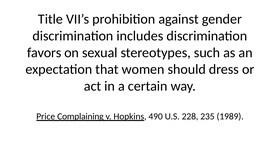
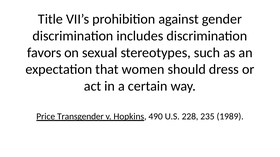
Complaining: Complaining -> Transgender (80, 117)
